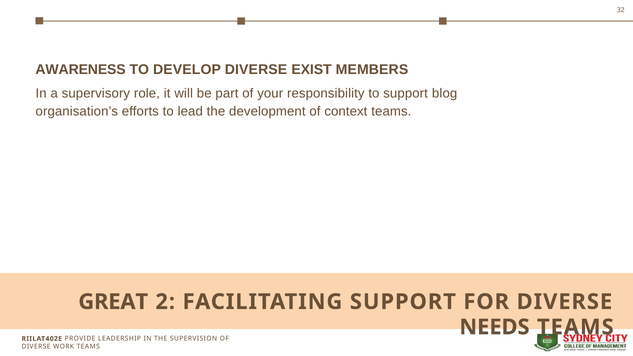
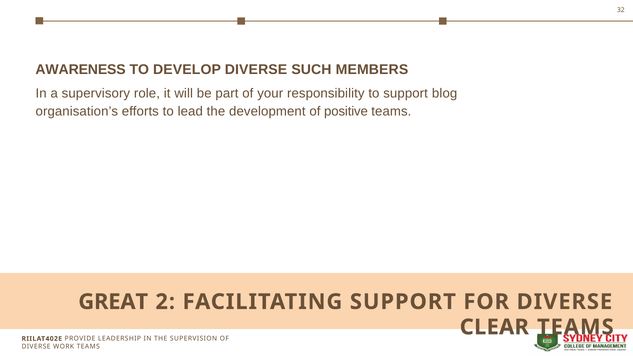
EXIST: EXIST -> SUCH (311, 70)
context: context -> positive (346, 112)
NEEDS: NEEDS -> CLEAR (494, 327)
